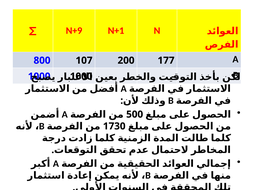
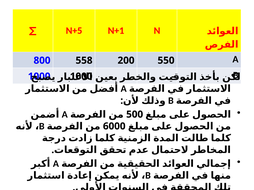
N+9: N+9 -> N+5 (74, 31)
107: 107 -> 558 (84, 61)
177: 177 -> 550 (166, 61)
1730: 1730 -> 6000 (114, 127)
